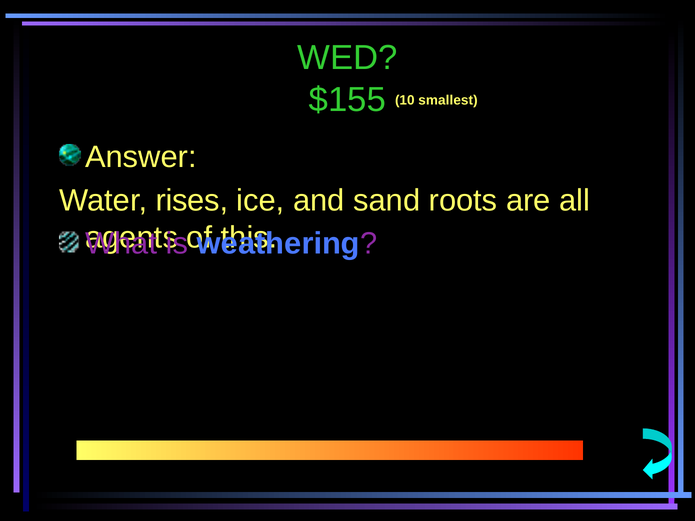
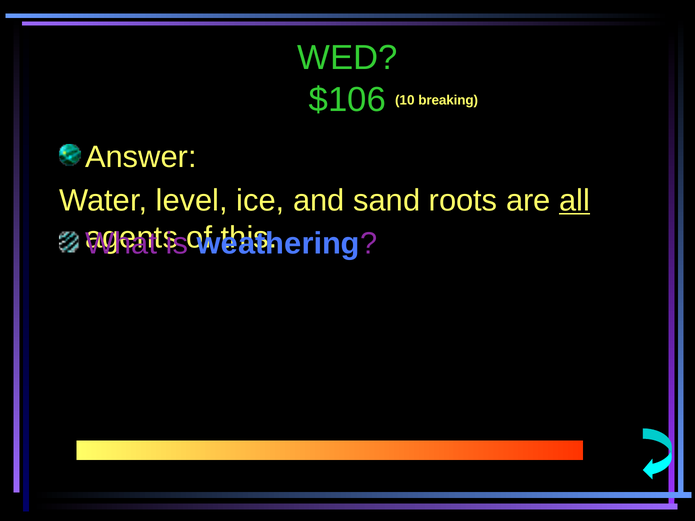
$155: $155 -> $106 (347, 100)
smallest: smallest -> breaking (448, 100)
rises: rises -> level (192, 201)
all underline: none -> present (575, 201)
